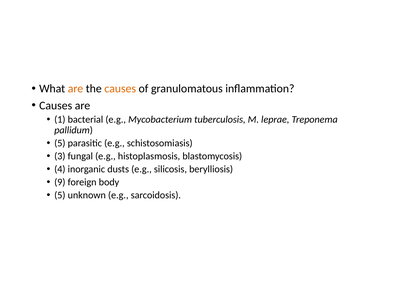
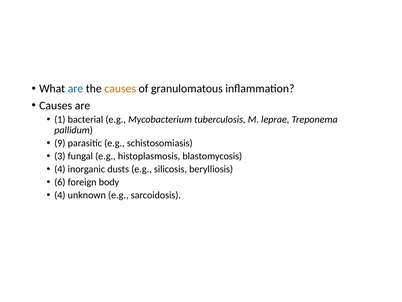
are colour: orange -> blue (76, 89)
5: 5 -> 9 (60, 143)
9: 9 -> 6 (60, 182)
5: 5 -> 4 (60, 195)
